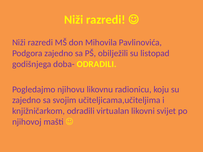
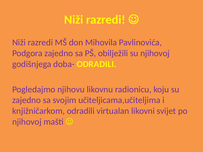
su listopad: listopad -> njihovoj (155, 53)
